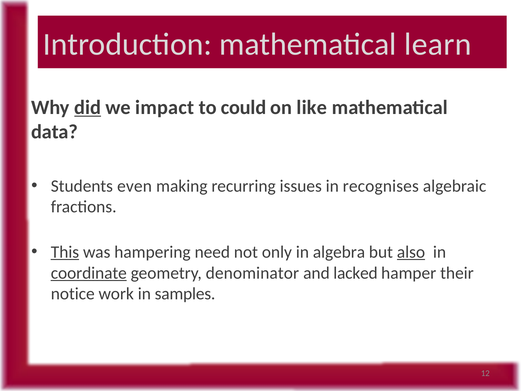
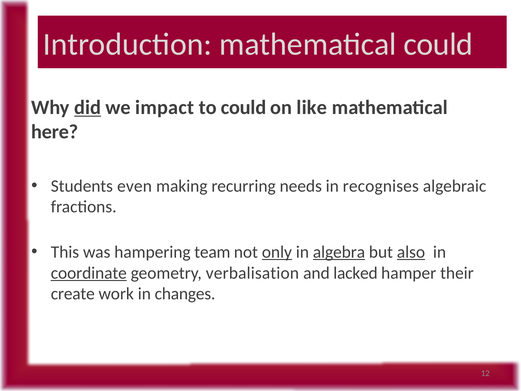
mathematical learn: learn -> could (438, 44)
data: data -> here (55, 132)
issues: issues -> needs (301, 186)
This underline: present -> none (65, 252)
need: need -> team (212, 252)
only underline: none -> present (277, 252)
algebra underline: none -> present (339, 252)
denominator: denominator -> verbalisation (252, 273)
notice: notice -> create (73, 294)
samples: samples -> changes (185, 294)
